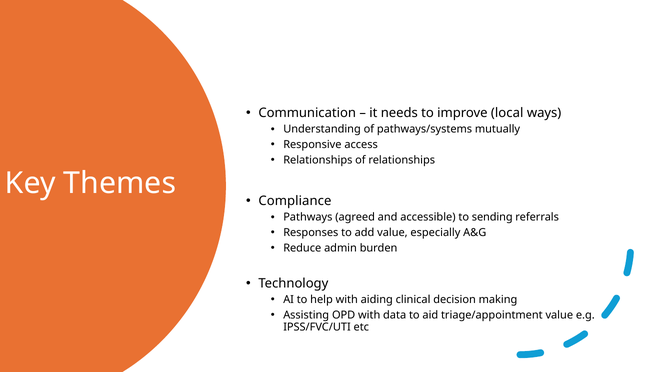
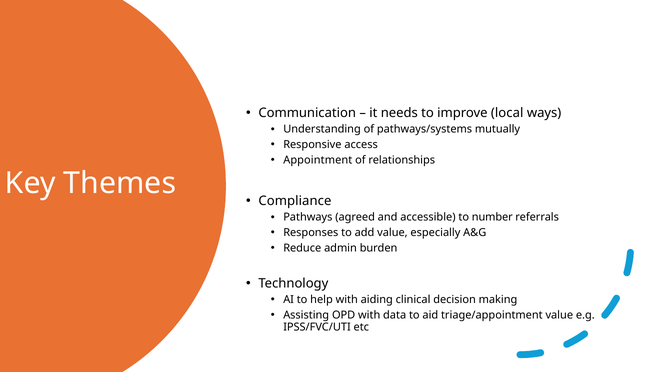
Relationships: Relationships -> Appointment (318, 160)
sending: sending -> number (492, 217)
